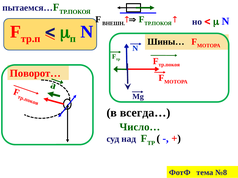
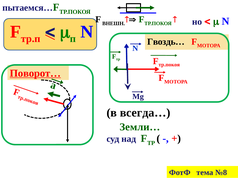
Шины…: Шины… -> Гвоздь… (166, 42)
Поворот… underline: none -> present (35, 73)
Число…: Число… -> Земли… (140, 127)
